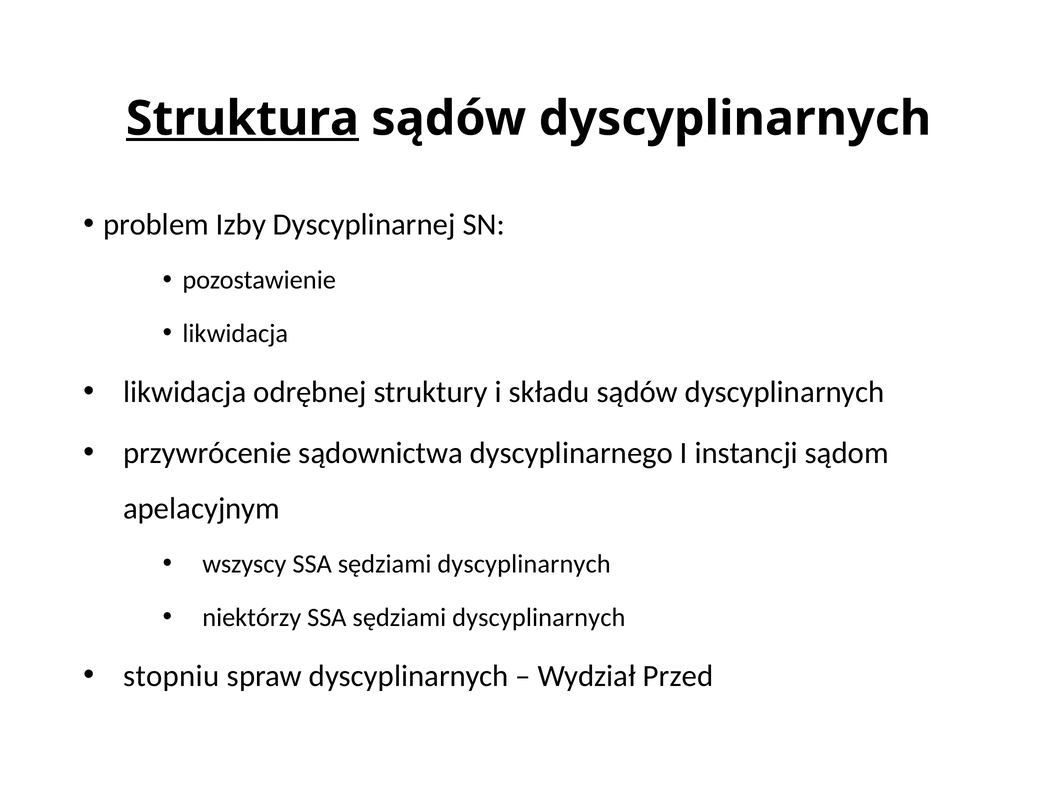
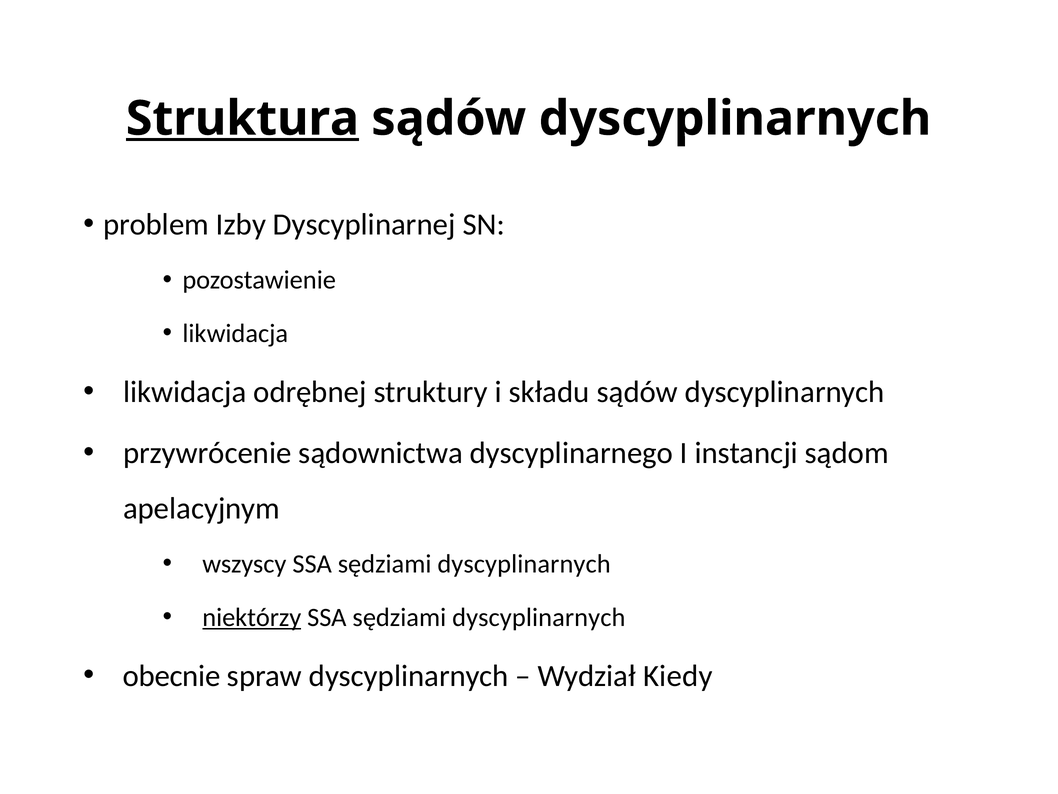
niektórzy underline: none -> present (252, 617)
stopniu: stopniu -> obecnie (172, 676)
Przed: Przed -> Kiedy (678, 676)
